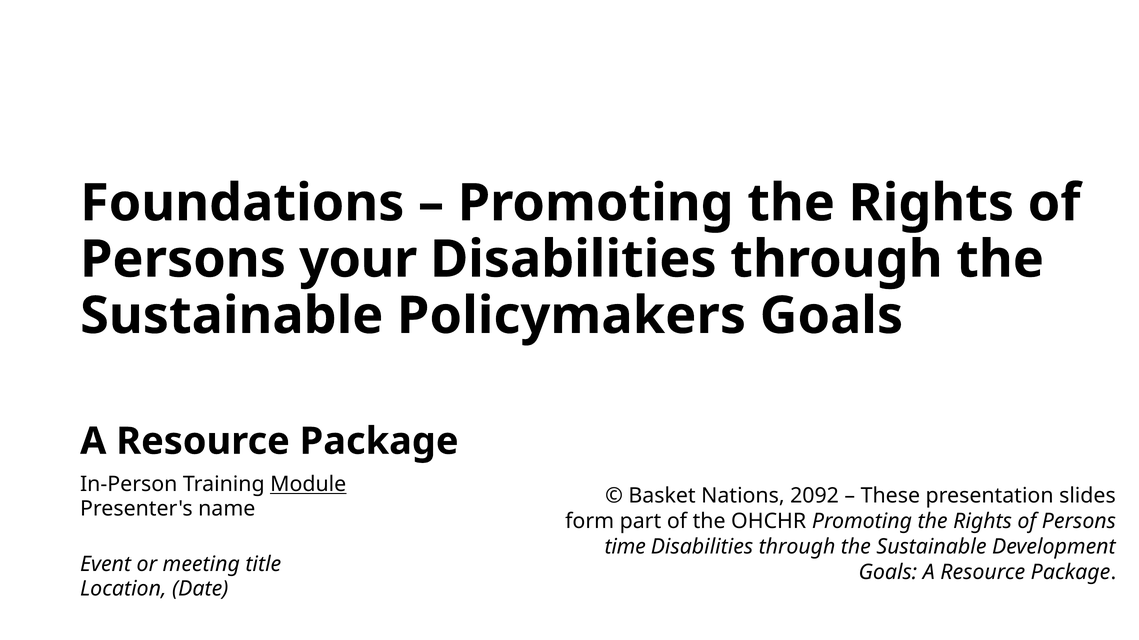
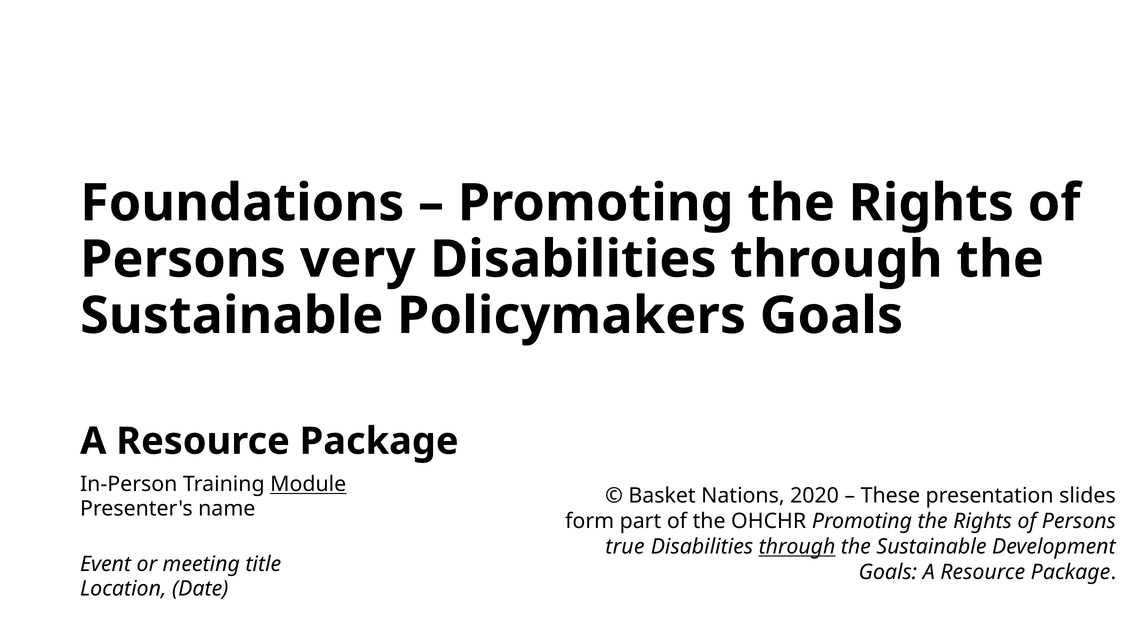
your: your -> very (358, 260)
2092: 2092 -> 2020 (815, 496)
time: time -> true (625, 547)
through underline: none -> present (797, 547)
